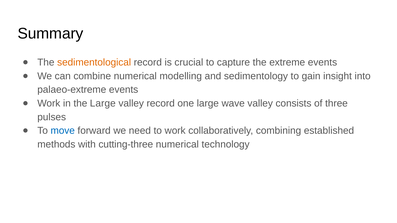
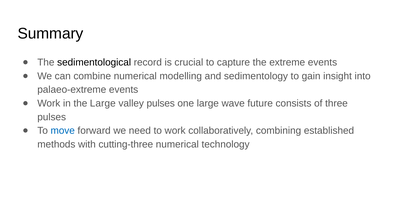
sedimentological colour: orange -> black (94, 62)
valley record: record -> pulses (161, 104)
wave valley: valley -> future (260, 104)
